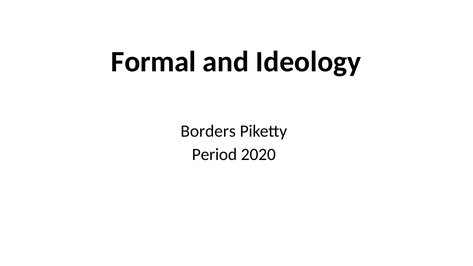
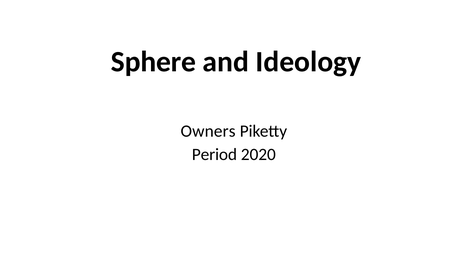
Formal: Formal -> Sphere (154, 62)
Borders: Borders -> Owners (208, 131)
